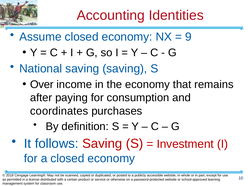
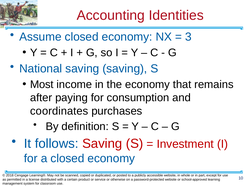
9: 9 -> 3 (188, 37)
Over: Over -> Most (42, 85)
